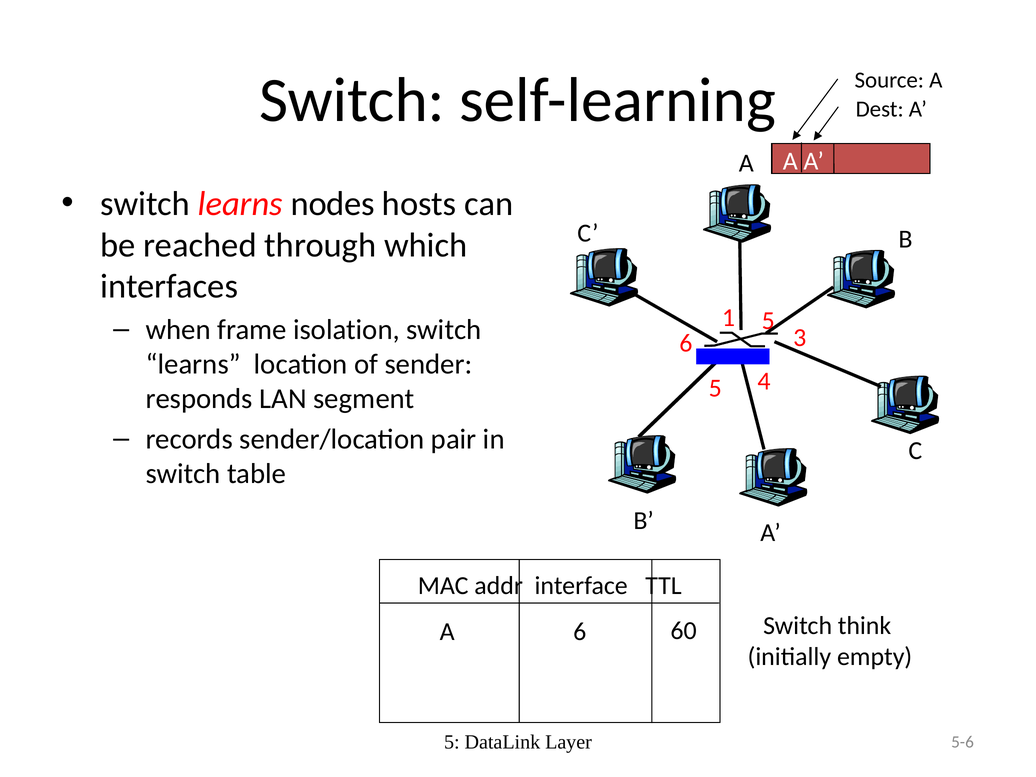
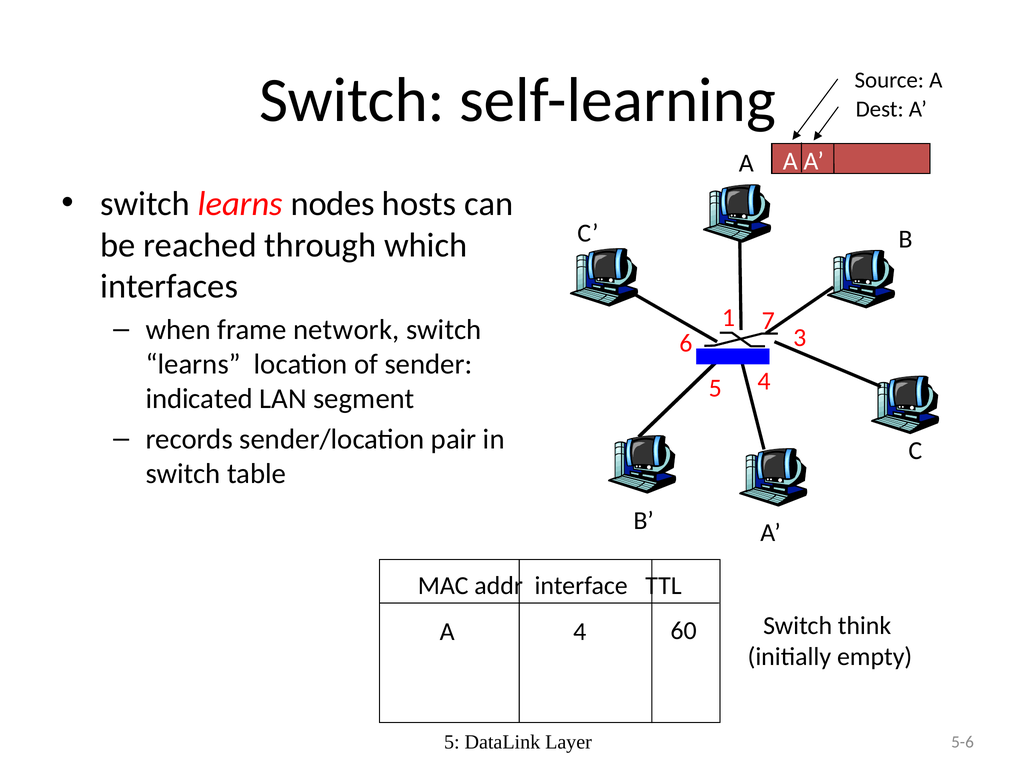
1 5: 5 -> 7 (768, 321)
isolation: isolation -> network (346, 330)
responds: responds -> indicated (199, 399)
A 6: 6 -> 4 (580, 632)
